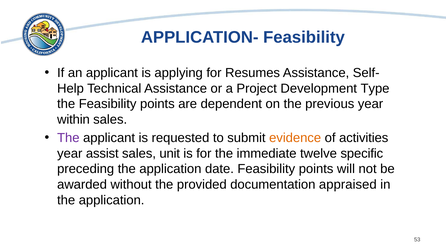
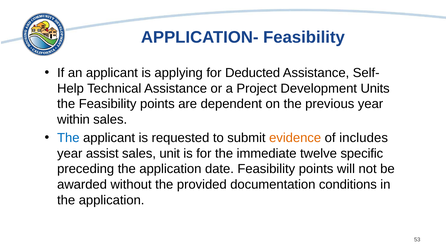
Resumes: Resumes -> Deducted (253, 73)
Type: Type -> Units (375, 88)
The colour: purple -> blue (68, 138)
activities: activities -> includes (364, 138)
appraised: appraised -> conditions (348, 184)
